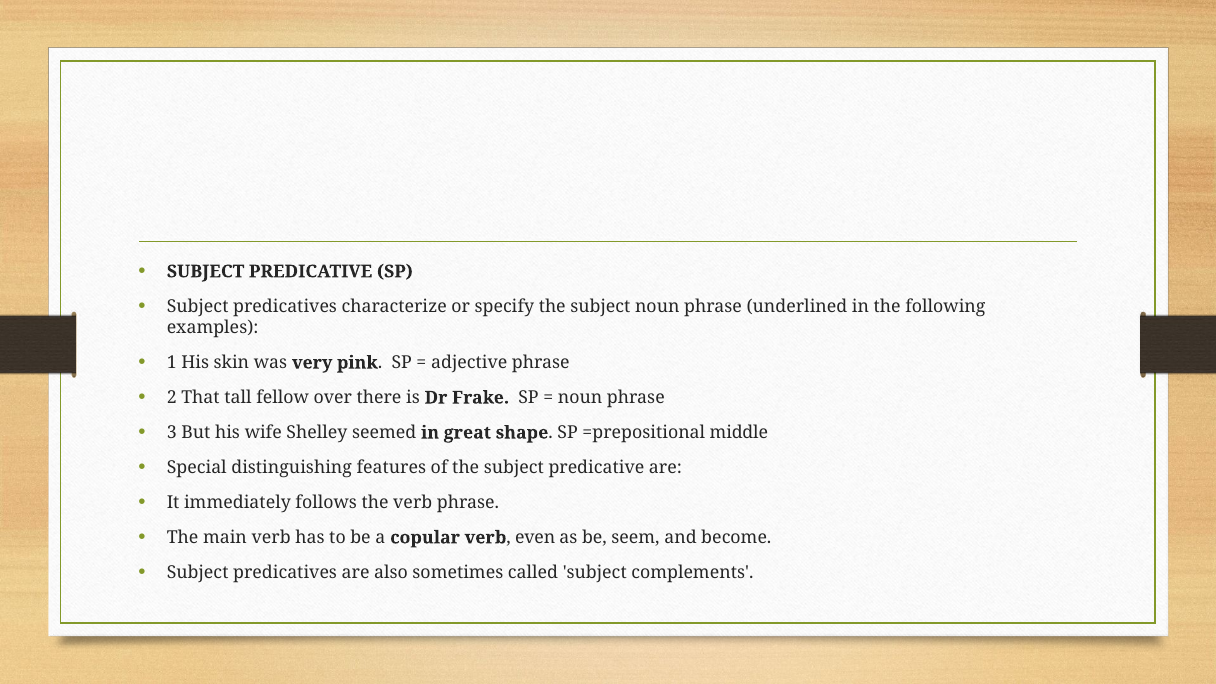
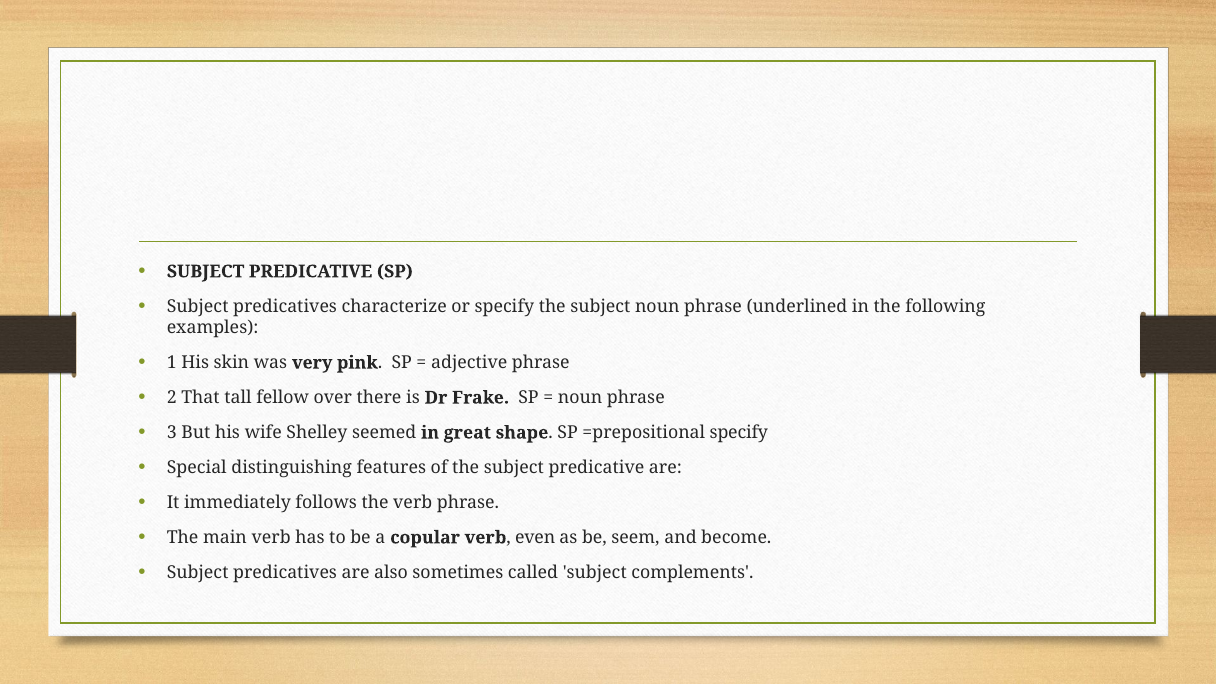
=prepositional middle: middle -> specify (739, 433)
